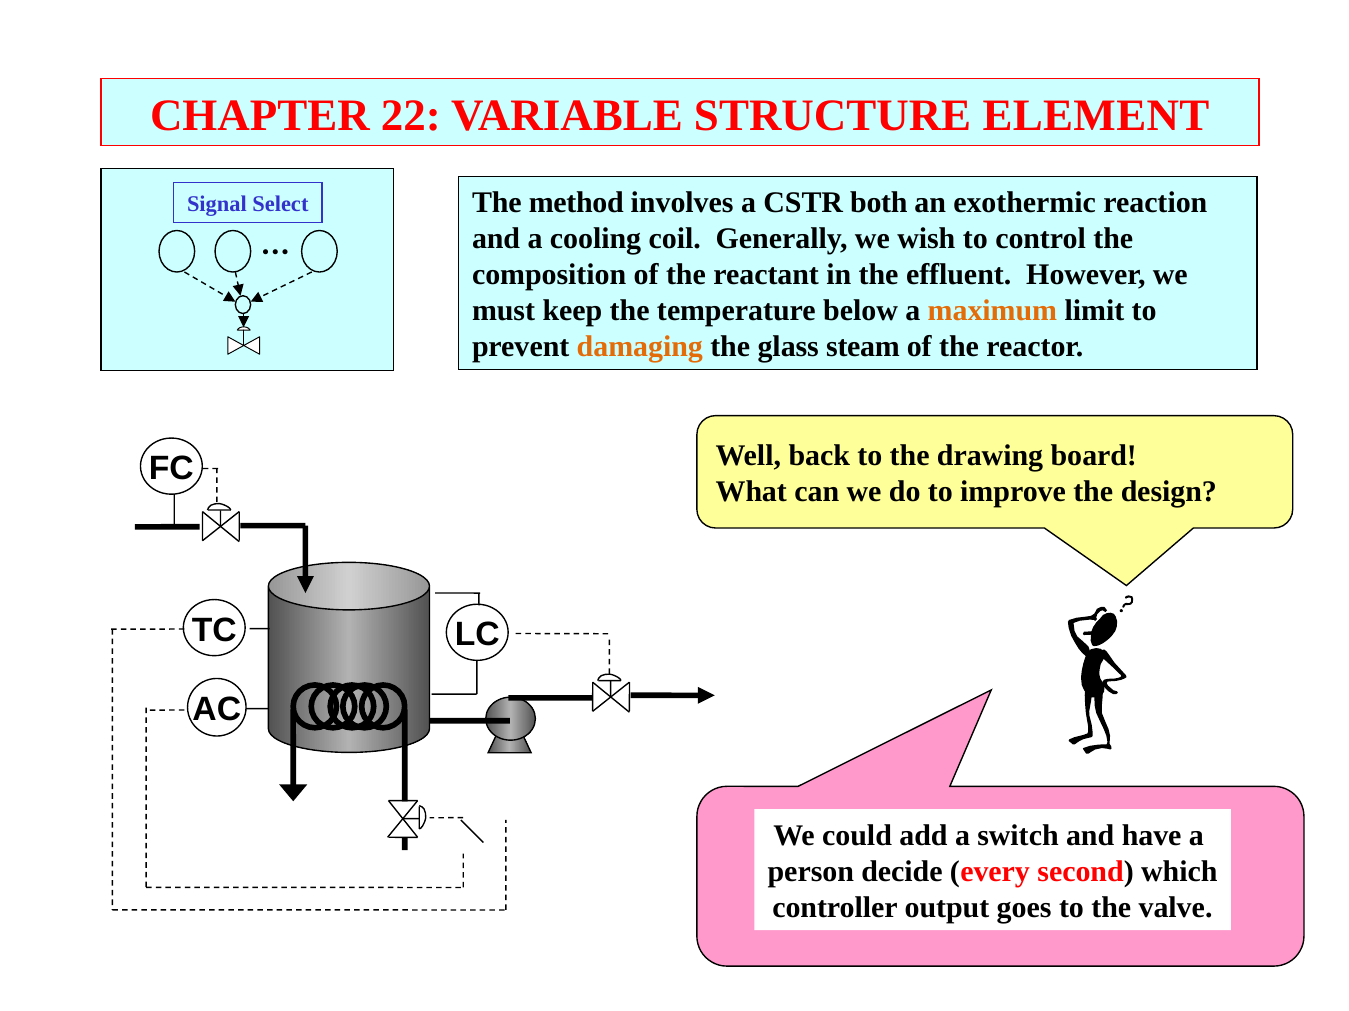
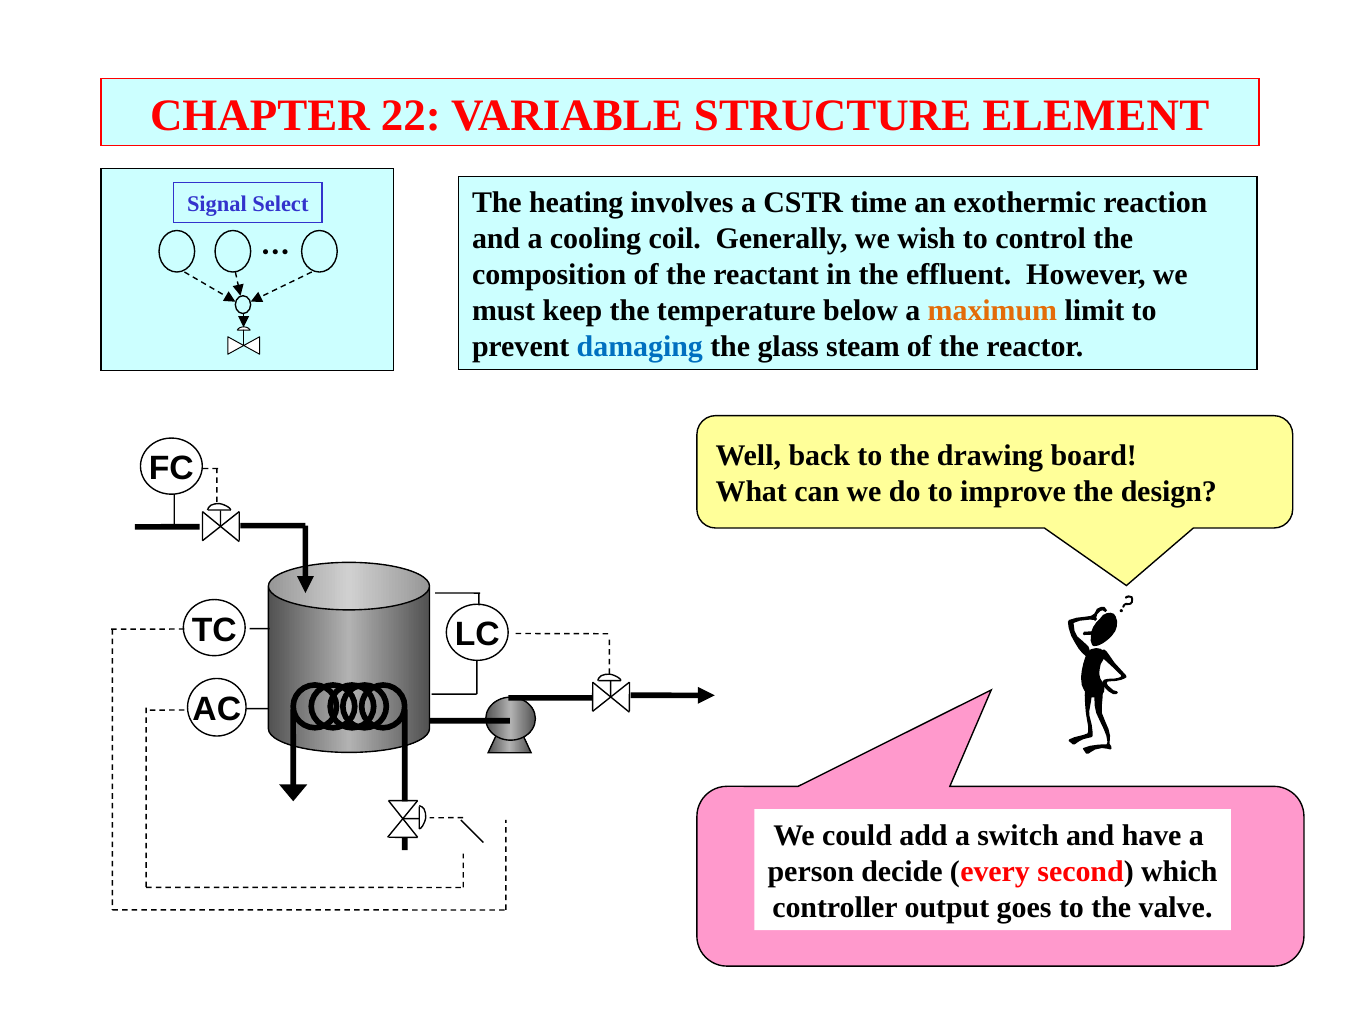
method: method -> heating (576, 203)
both: both -> time (879, 203)
damaging colour: orange -> blue (640, 347)
